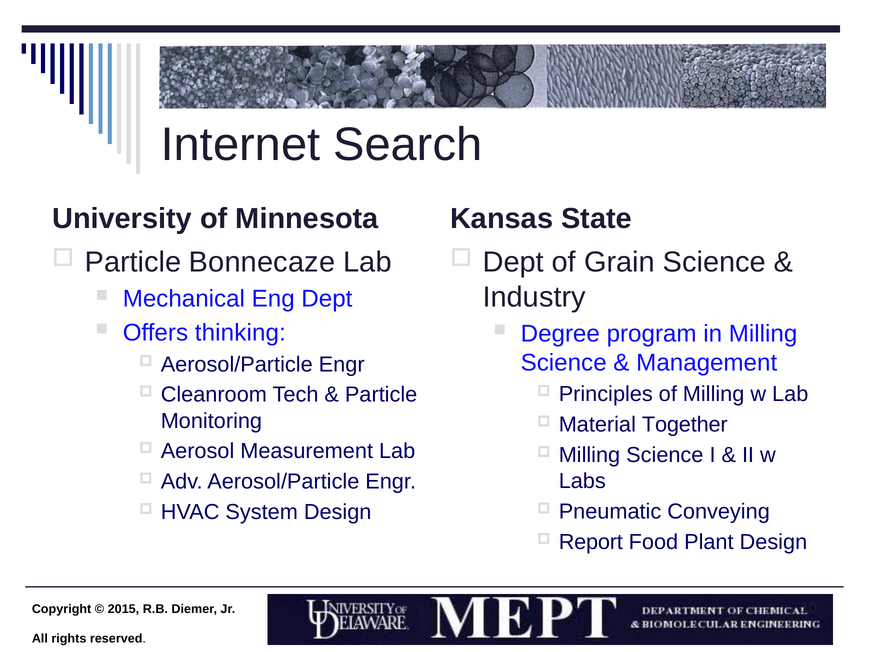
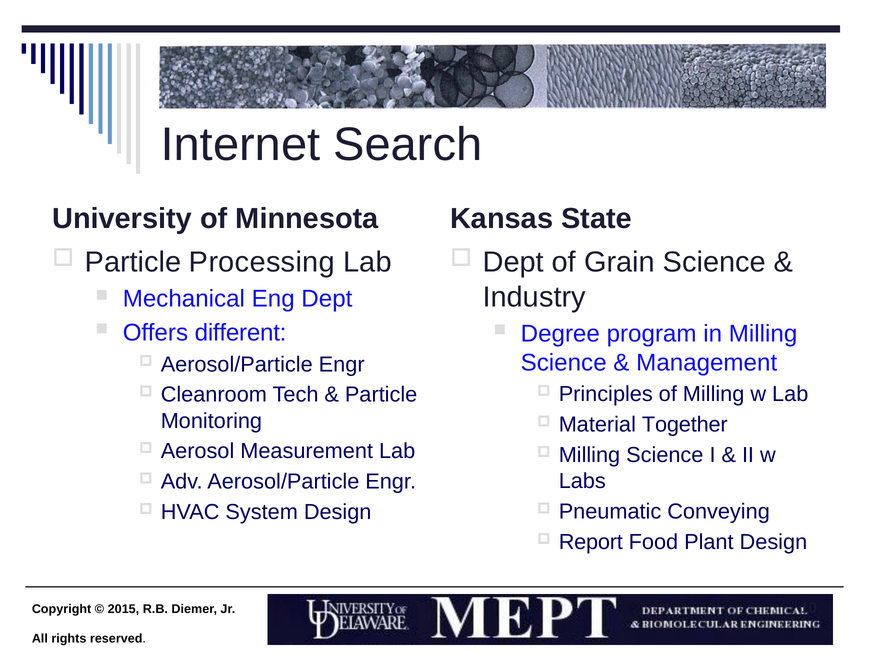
Bonnecaze: Bonnecaze -> Processing (262, 262)
thinking: thinking -> different (241, 333)
